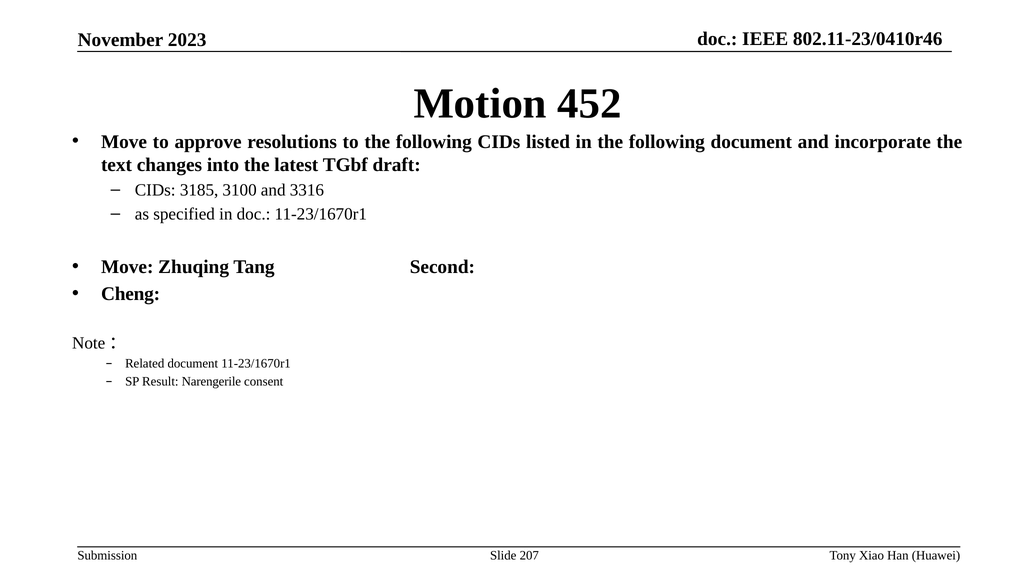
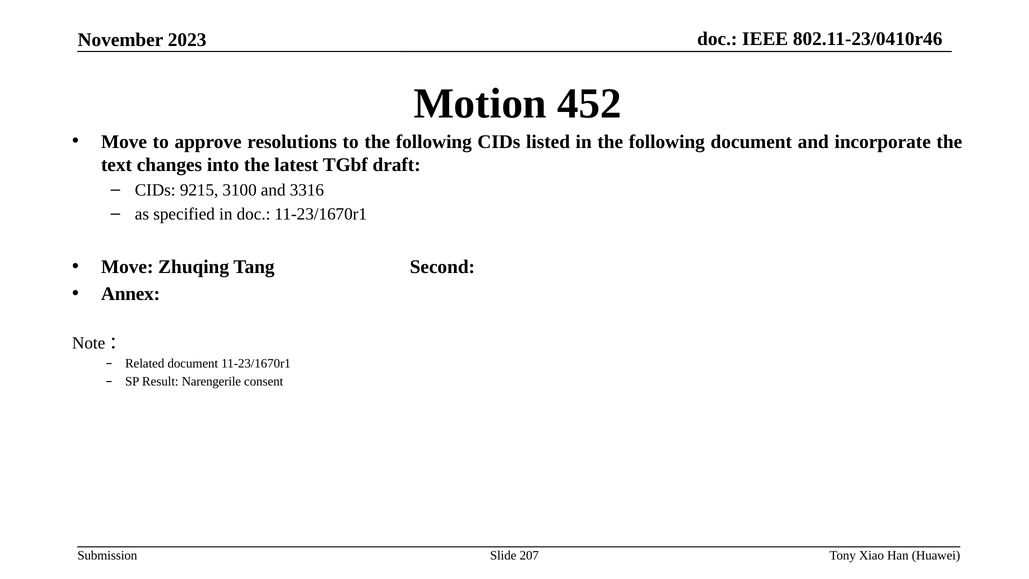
3185: 3185 -> 9215 (199, 190)
Cheng: Cheng -> Annex (131, 294)
